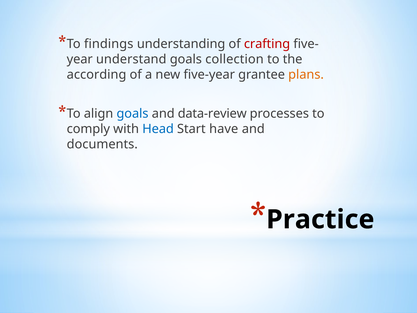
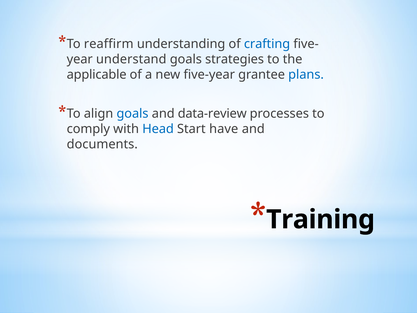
findings: findings -> reaffirm (109, 44)
crafting colour: red -> blue (267, 44)
collection: collection -> strategies (235, 59)
according: according -> applicable (97, 75)
plans colour: orange -> blue (306, 75)
Practice: Practice -> Training (321, 219)
